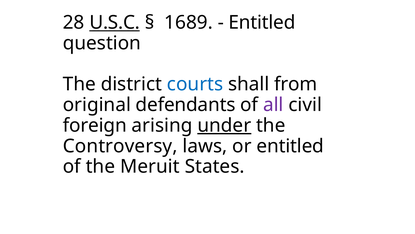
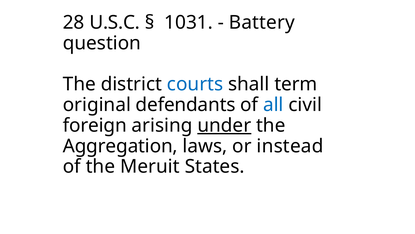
U.S.C underline: present -> none (115, 23)
1689: 1689 -> 1031 (189, 23)
Entitled: Entitled -> Battery (262, 23)
from: from -> term (296, 84)
all colour: purple -> blue (273, 105)
Controversy: Controversy -> Aggregation (120, 146)
or entitled: entitled -> instead (290, 146)
